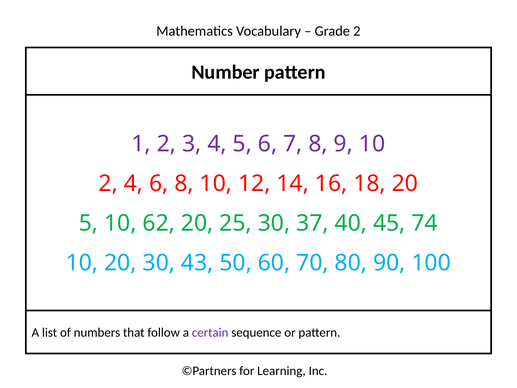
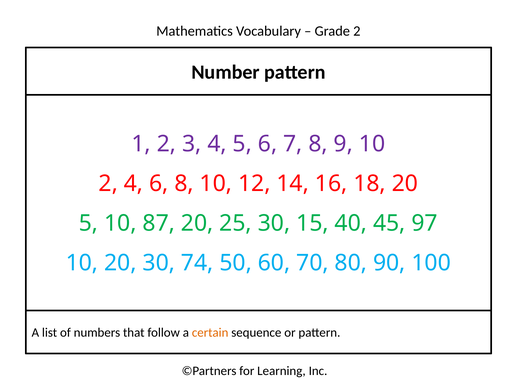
62: 62 -> 87 (159, 223)
37: 37 -> 15 (312, 223)
74: 74 -> 97 (425, 223)
43: 43 -> 74 (197, 263)
certain colour: purple -> orange (210, 332)
